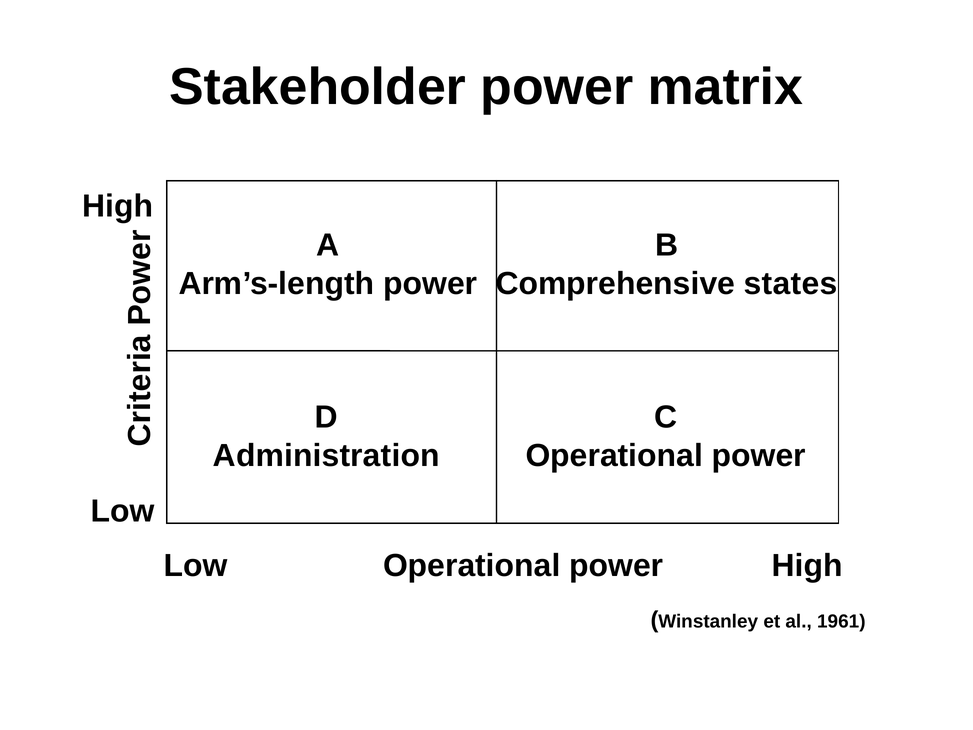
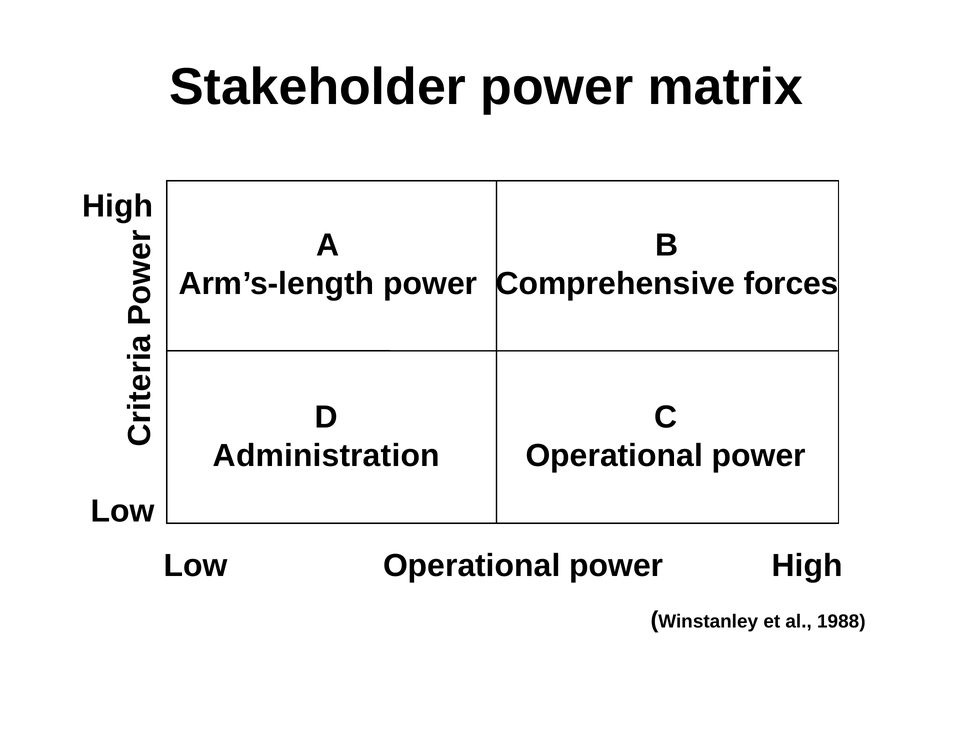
states: states -> forces (791, 284)
1961: 1961 -> 1988 (841, 621)
